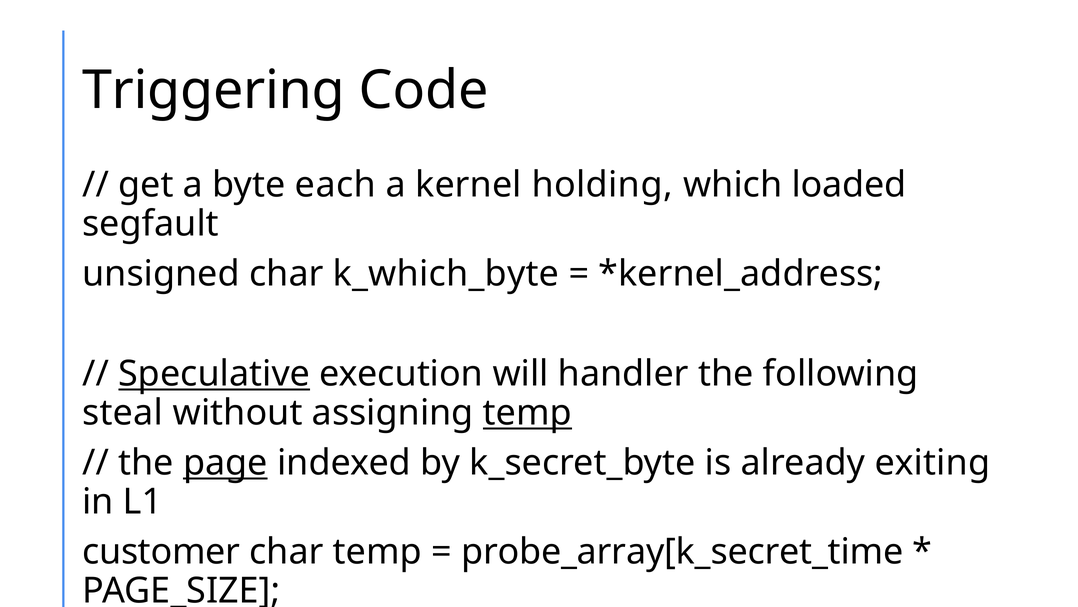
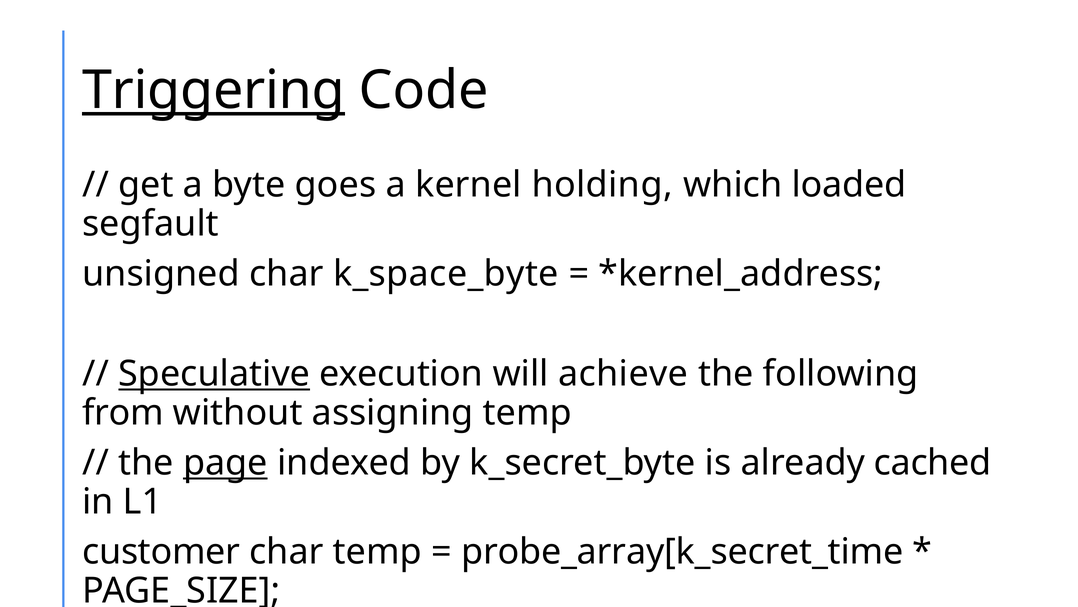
Triggering underline: none -> present (214, 91)
each: each -> goes (336, 185)
k_which_byte: k_which_byte -> k_space_byte (446, 274)
handler: handler -> achieve (623, 374)
steal: steal -> from (123, 413)
temp underline: present -> none (527, 413)
exiting: exiting -> cached (933, 463)
